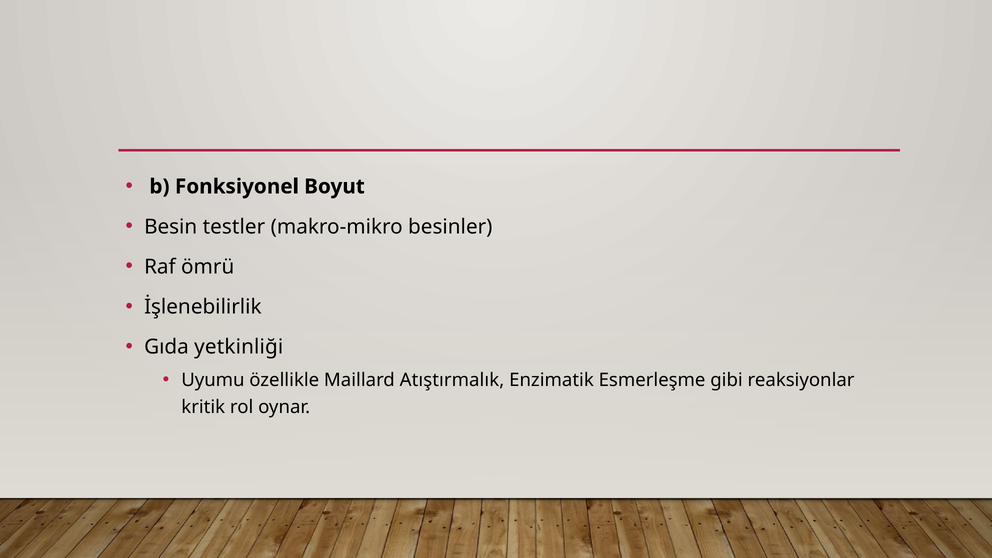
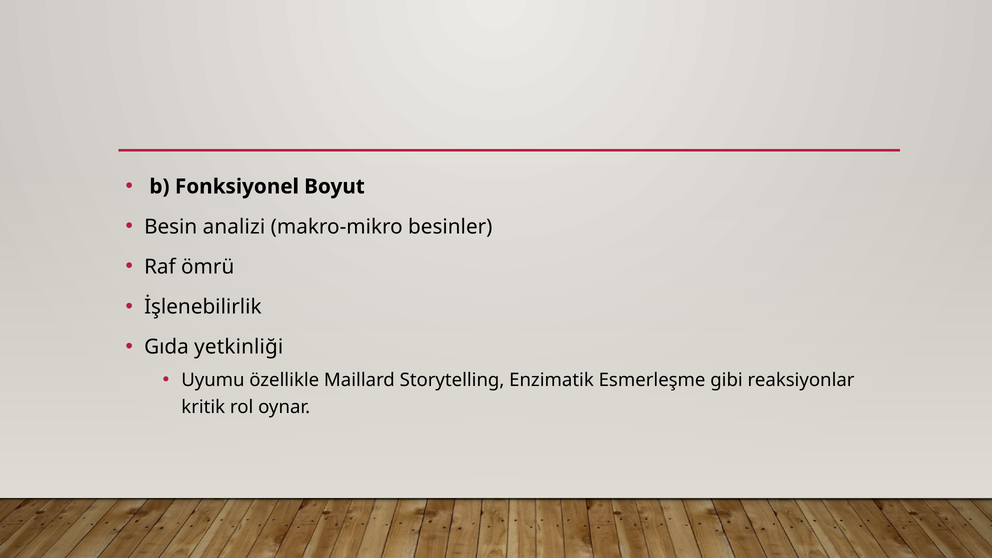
testler: testler -> analizi (234, 227)
Atıştırmalık: Atıştırmalık -> Storytelling (452, 380)
